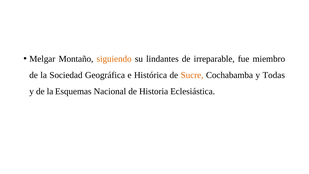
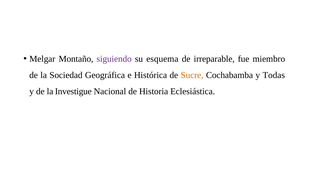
siguiendo colour: orange -> purple (114, 59)
lindantes: lindantes -> esquema (162, 59)
Esquemas: Esquemas -> Investigue (73, 91)
